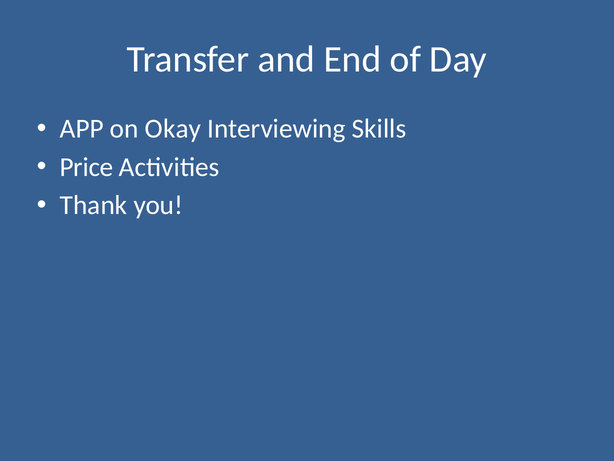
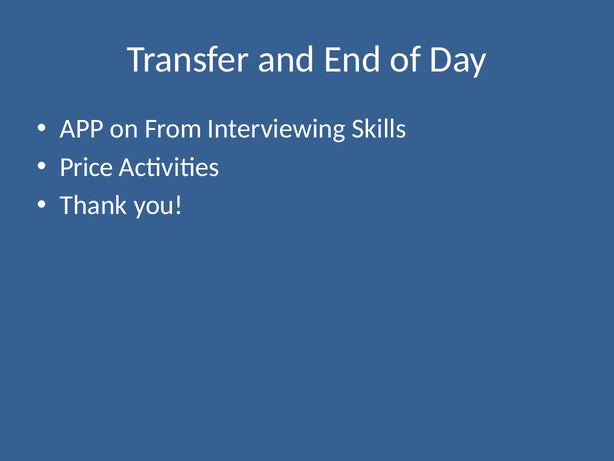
Okay: Okay -> From (173, 129)
